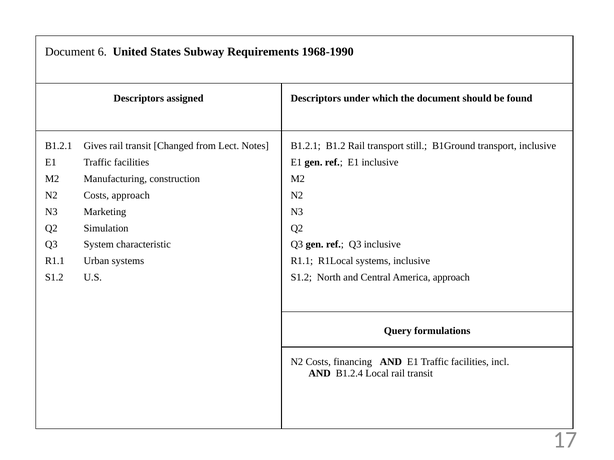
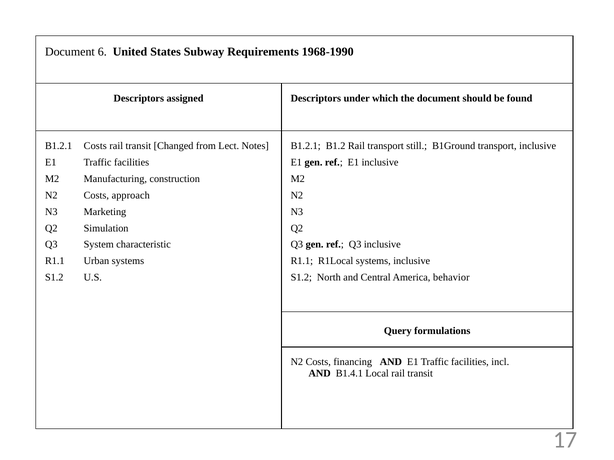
B1.2.1 Gives: Gives -> Costs (95, 146)
America approach: approach -> behavior (451, 278)
B1.2.4: B1.2.4 -> B1.4.1 (349, 374)
